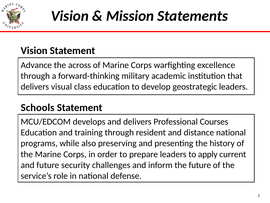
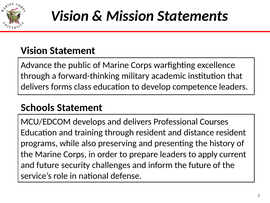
across: across -> public (79, 65)
visual: visual -> forms (62, 87)
geostrategic: geostrategic -> competence (195, 87)
distance national: national -> resident (231, 132)
